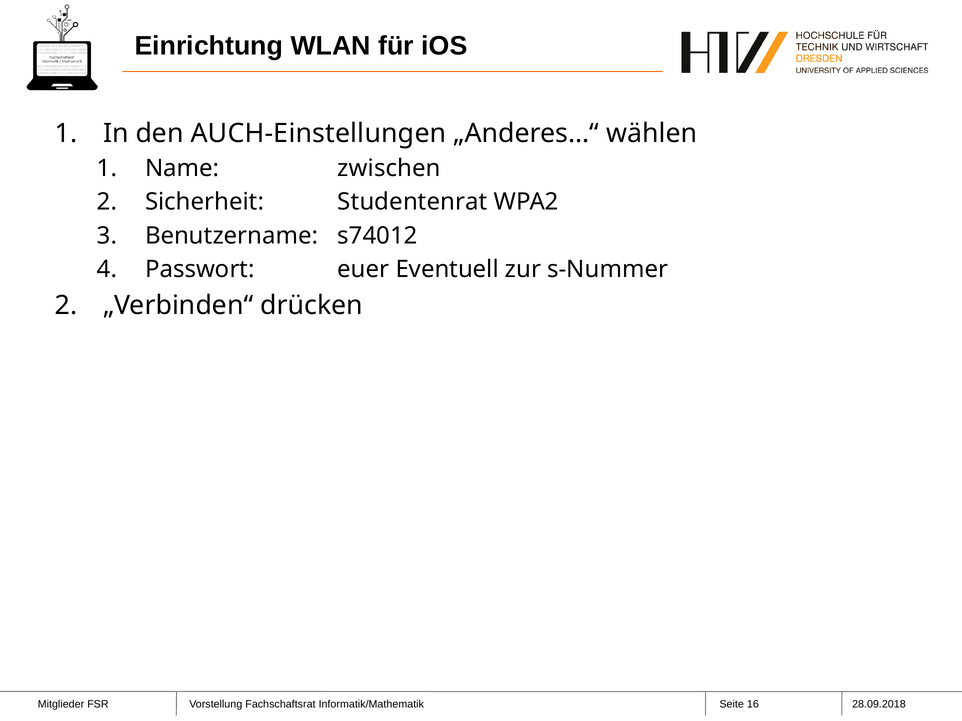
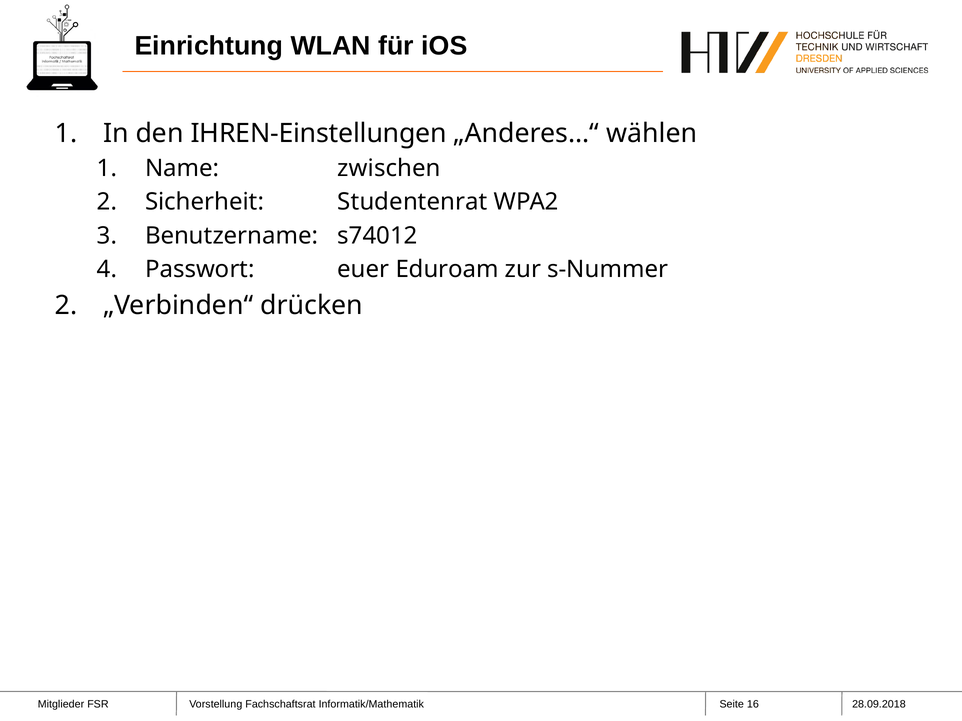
AUCH-Einstellungen: AUCH-Einstellungen -> IHREN-Einstellungen (319, 133)
Eventuell: Eventuell -> Eduroam (447, 269)
